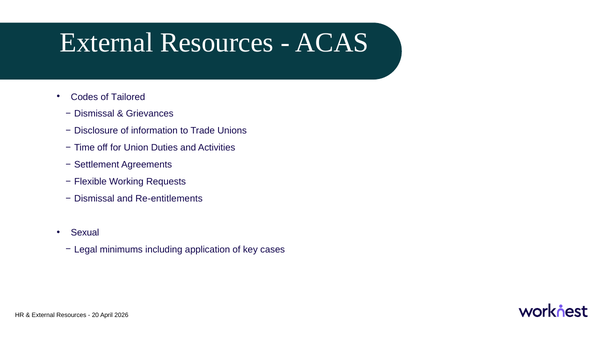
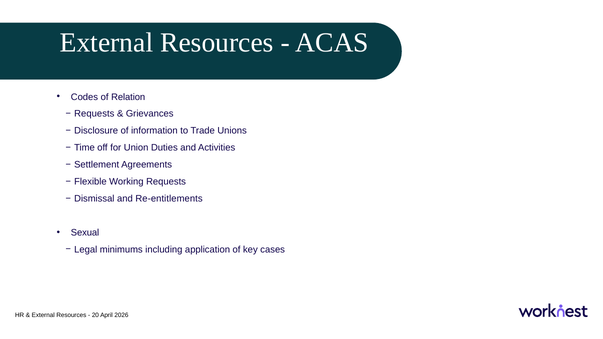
Tailored: Tailored -> Relation (128, 97)
Dismissal: Dismissal -> Requests (94, 114)
